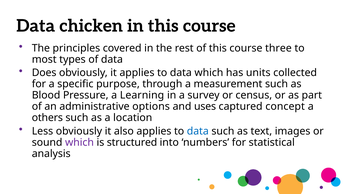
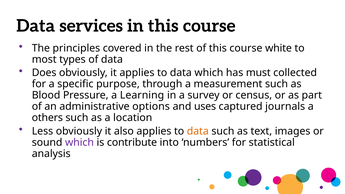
chicken: chicken -> services (91, 26)
three: three -> white (279, 48)
units: units -> must (258, 73)
concept: concept -> journals (285, 107)
data colour: blue -> orange (198, 131)
structured: structured -> contribute (132, 142)
